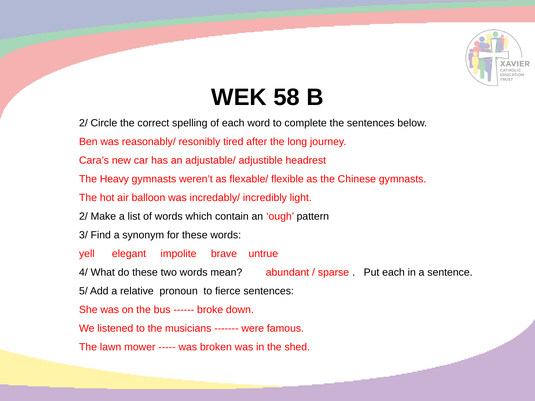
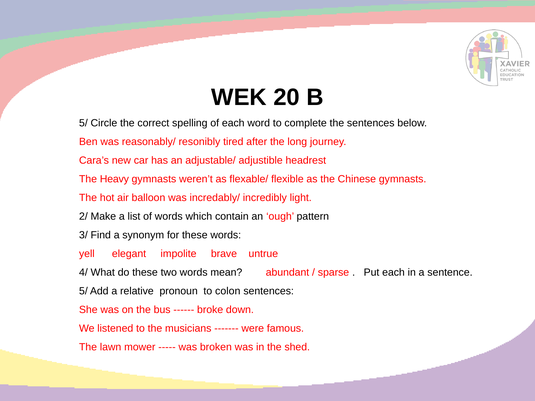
58: 58 -> 20 (287, 97)
2/: 2/ -> 5/ (83, 123)
fierce: fierce -> colon (228, 291)
